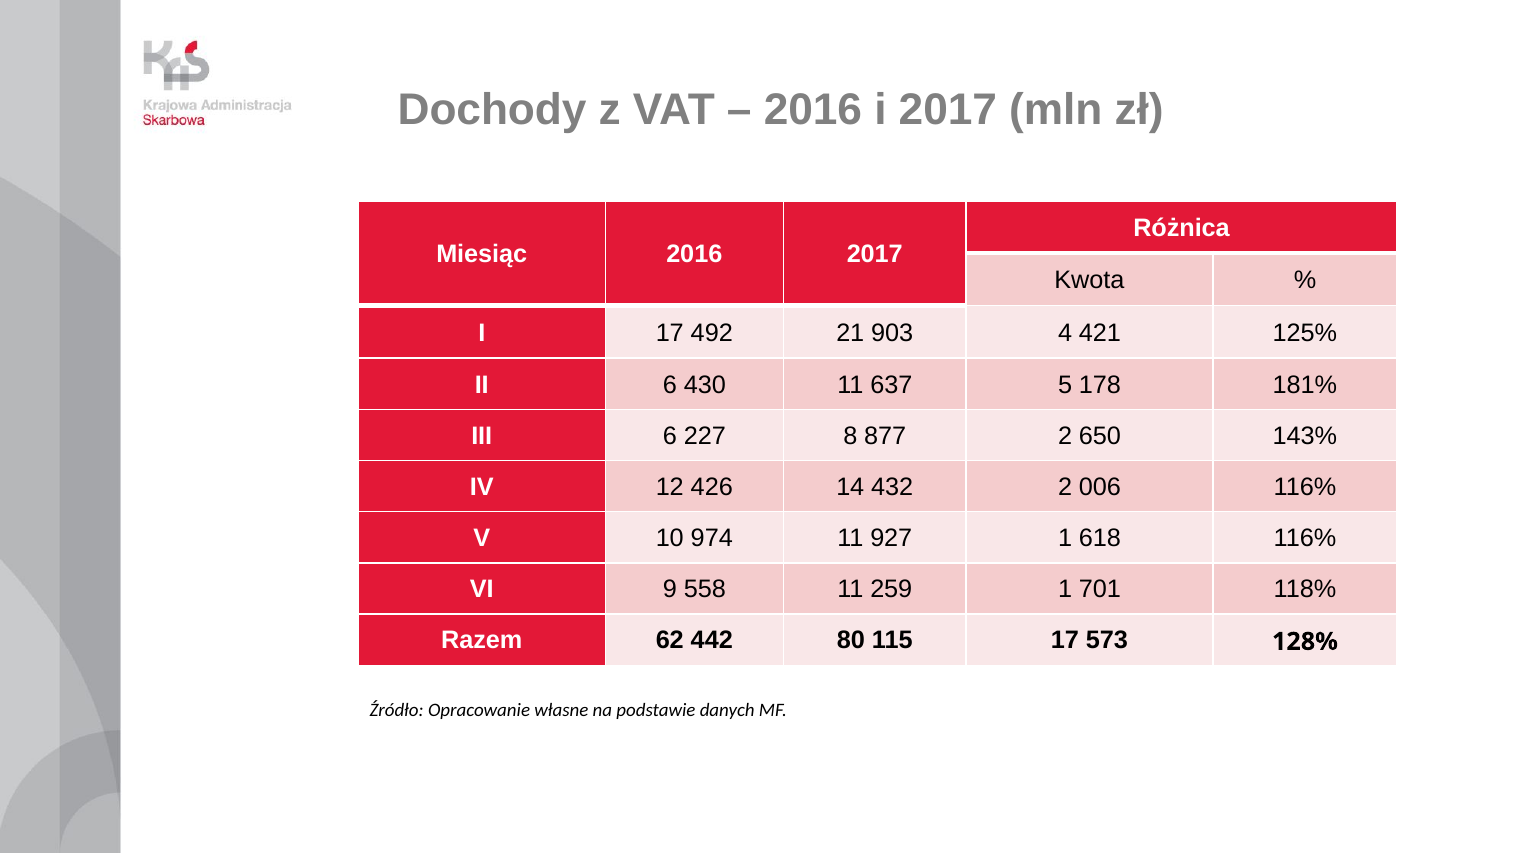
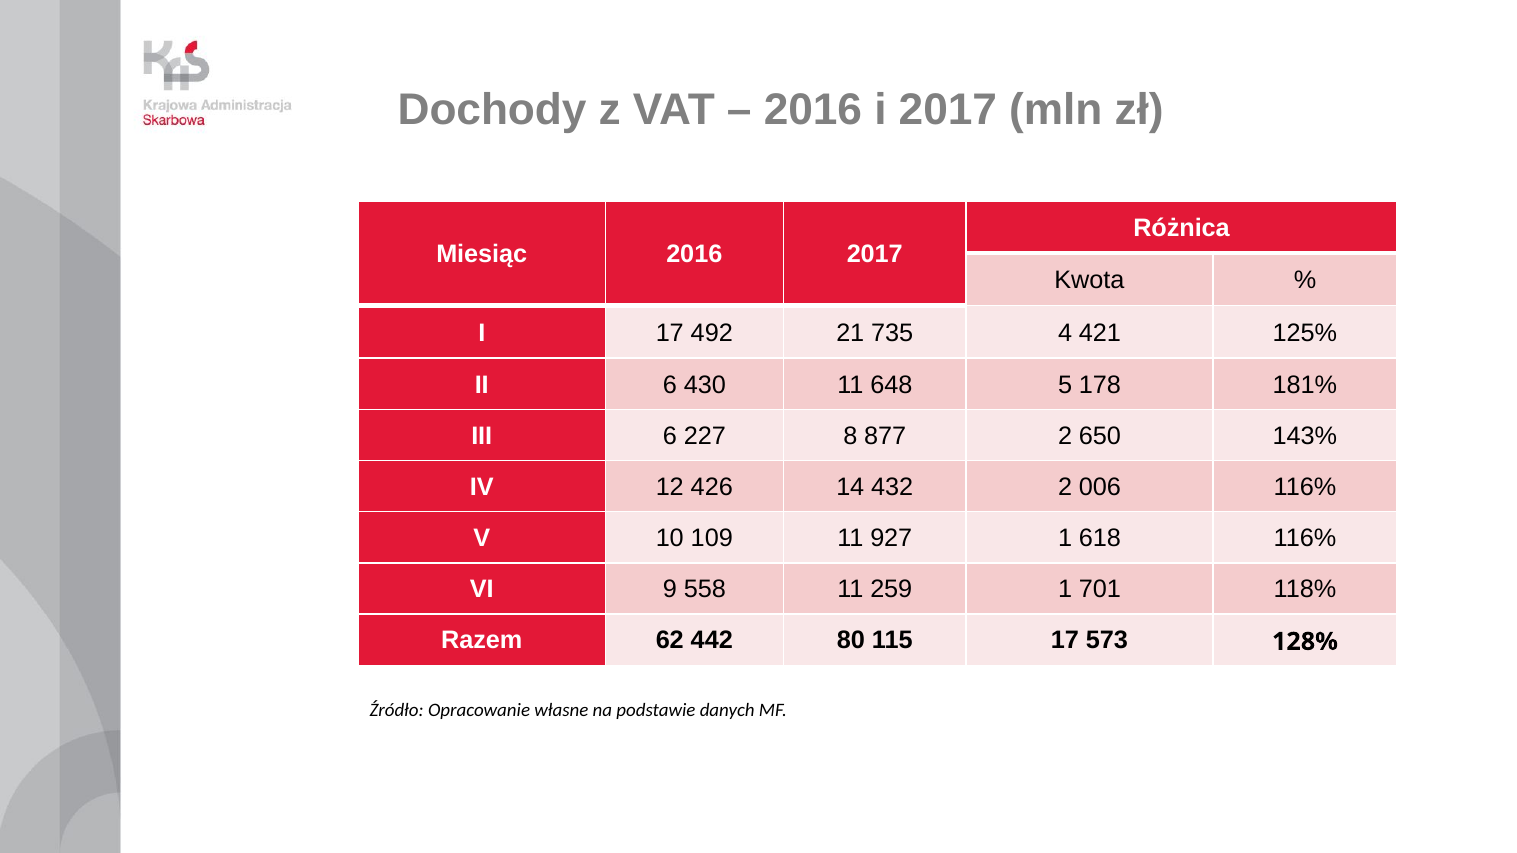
903: 903 -> 735 (892, 333)
637: 637 -> 648 (891, 385)
974: 974 -> 109 (712, 538)
